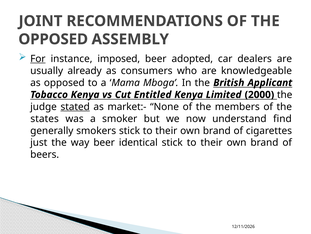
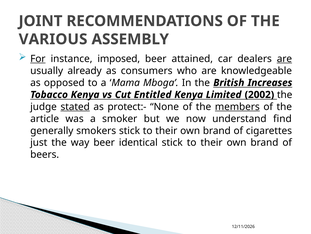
OPPOSED: OPPOSED -> VARIOUS (53, 39)
adopted: adopted -> attained (192, 59)
are underline: none -> present (284, 59)
Applicant: Applicant -> Increases (270, 82)
2000: 2000 -> 2002 (259, 94)
market:-: market:- -> protect:- (127, 106)
members underline: none -> present (237, 106)
states: states -> article (45, 118)
